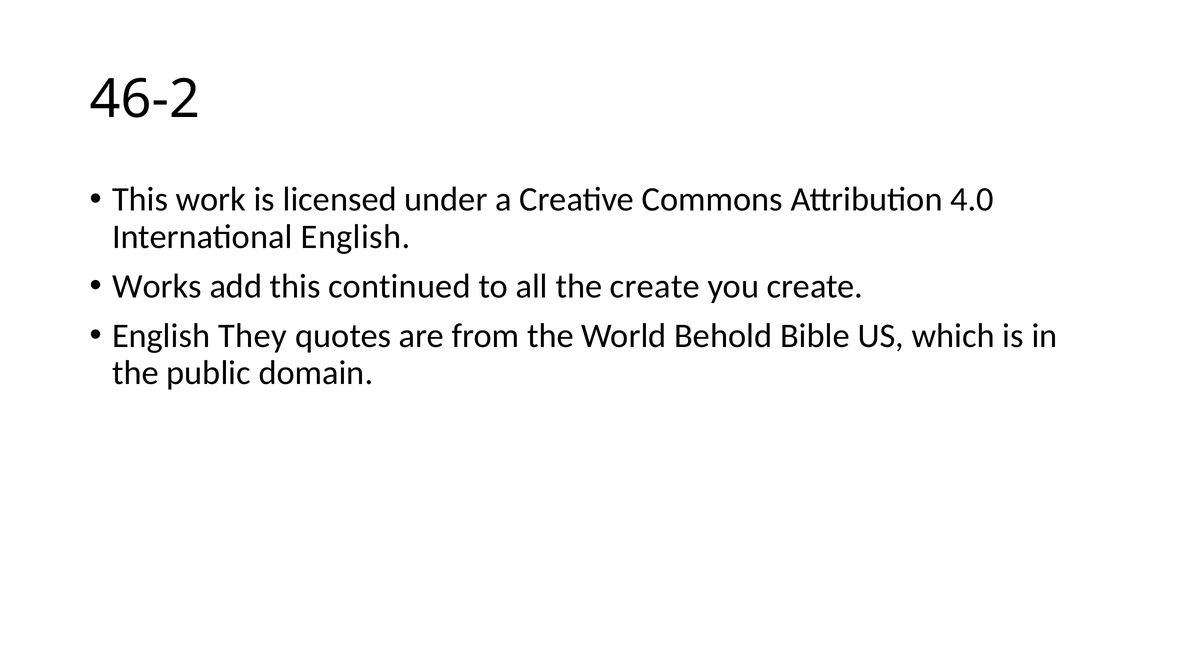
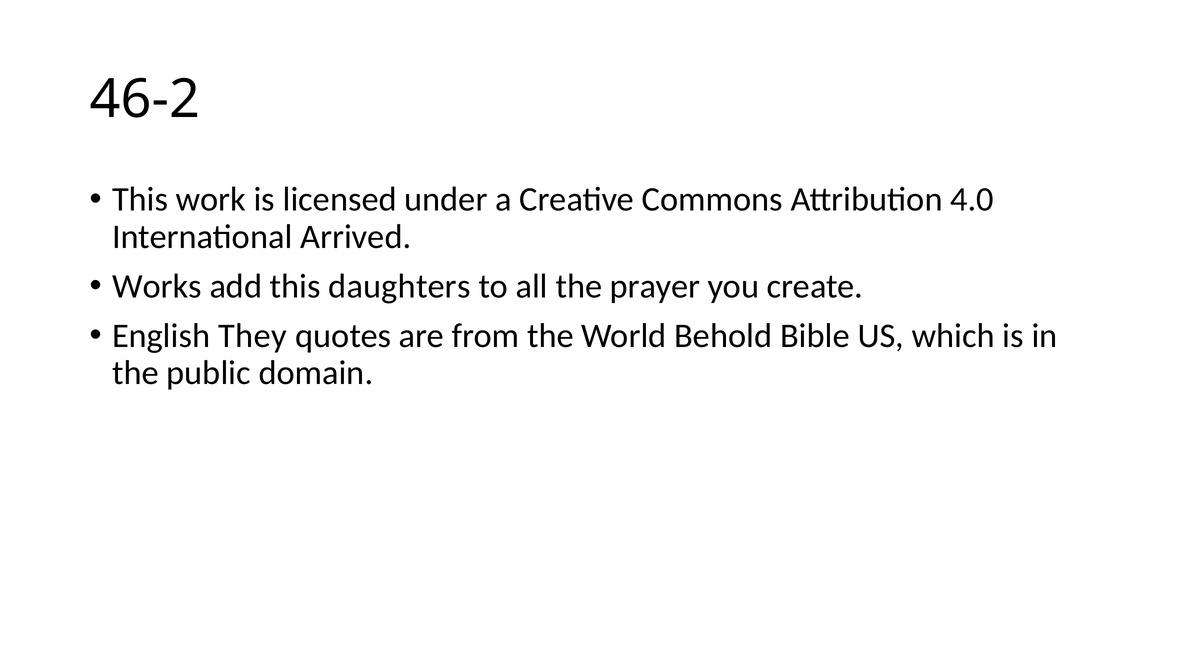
International English: English -> Arrived (356, 237)
continued: continued -> daughters (399, 286)
the create: create -> prayer (655, 286)
